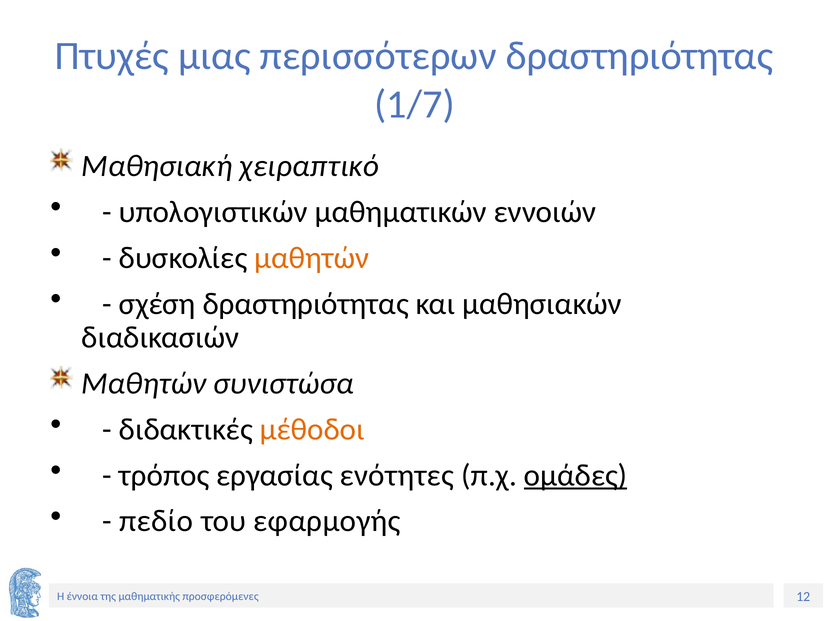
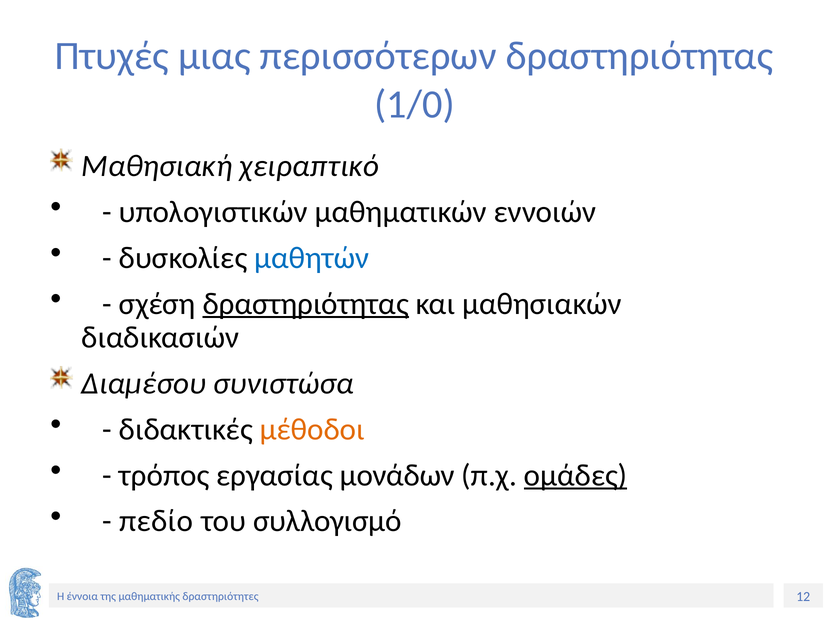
1/7: 1/7 -> 1/0 (414, 104)
μαθητών colour: orange -> blue (312, 258)
δραστηριότητας underline: none -> present (306, 304)
Μαθητών: Μαθητών -> Διαμέσου (144, 384)
ενότητες: ενότητες -> μονάδων (397, 476)
εφαρμογής: εφαρμογής -> συλλογισμό (327, 522)
προσφερόμενες: προσφερόμενες -> δραστηριότητες (221, 597)
